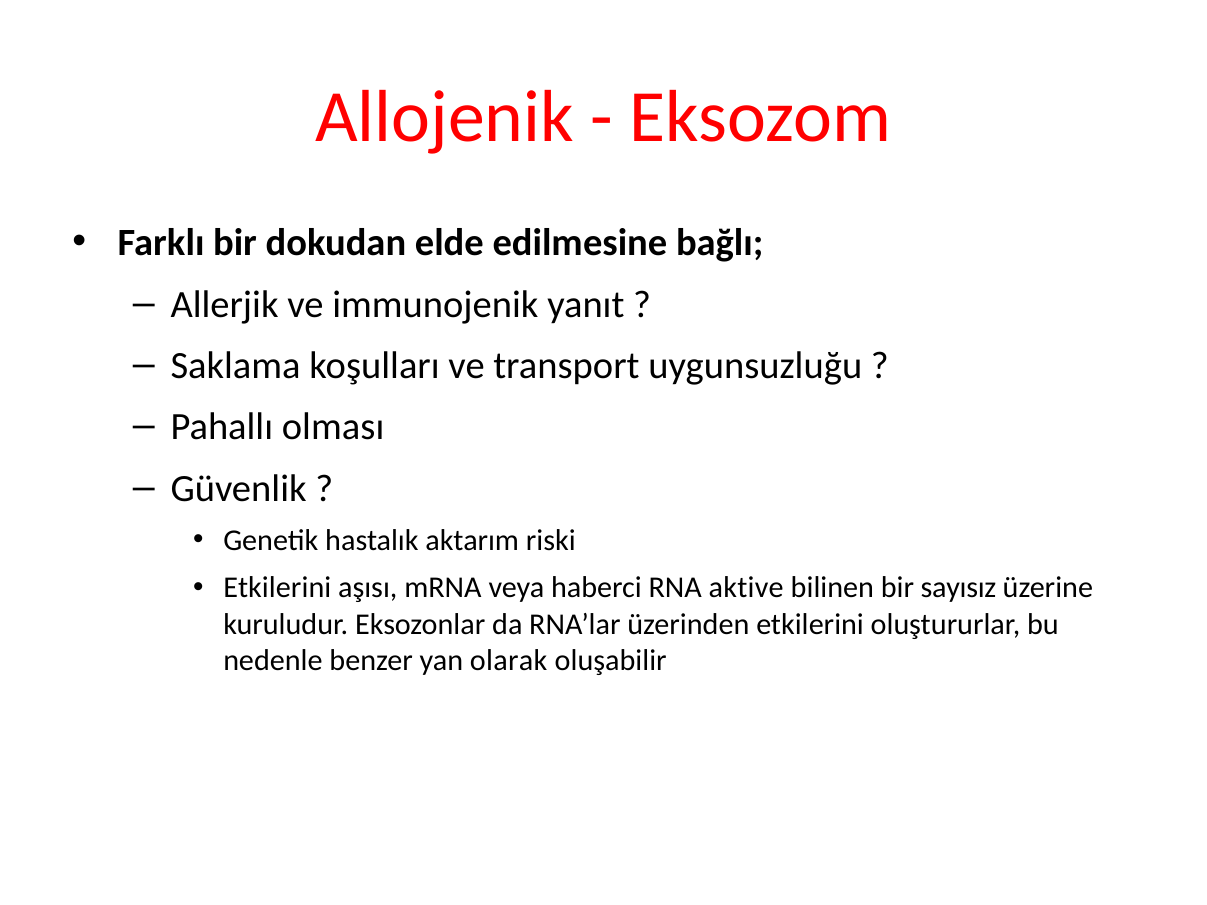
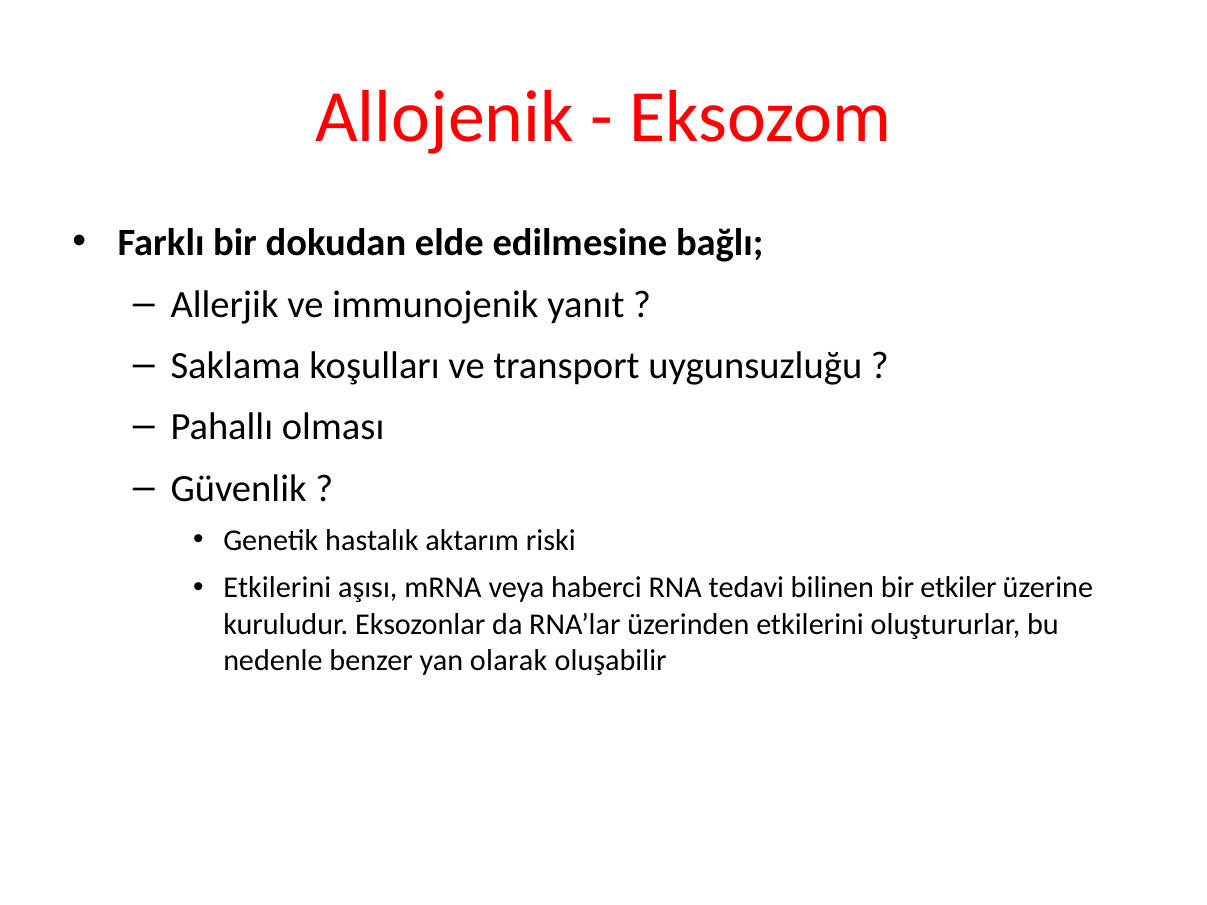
aktive: aktive -> tedavi (746, 588)
sayısız: sayısız -> etkiler (959, 588)
